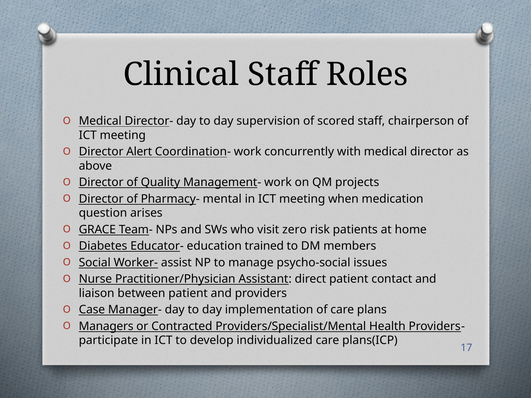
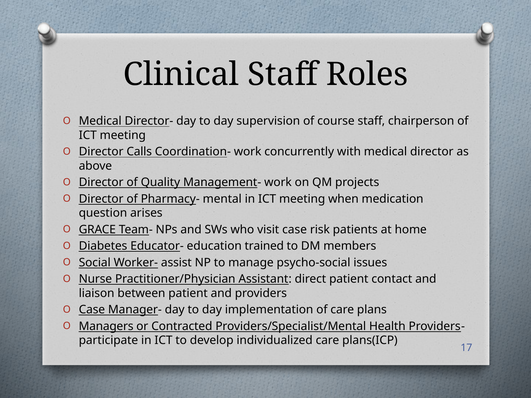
scored: scored -> course (336, 121)
Alert: Alert -> Calls (139, 152)
visit zero: zero -> case (295, 230)
